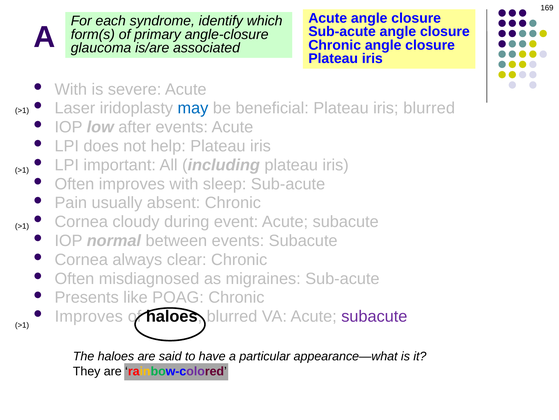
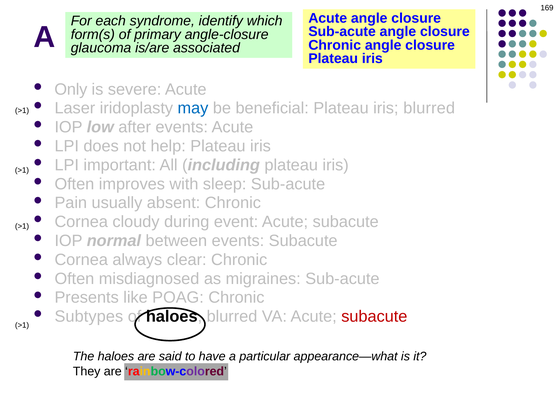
With: With -> Only (71, 89)
Improves: Improves -> Subtypes (89, 316)
subacute colour: purple -> red (374, 316)
